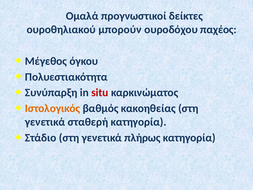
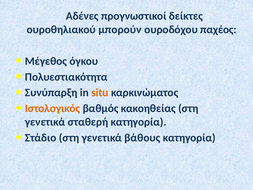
Ομαλά: Ομαλά -> Αδένες (82, 16)
situ colour: red -> orange (100, 93)
πλήρως: πλήρως -> βάθους (142, 138)
